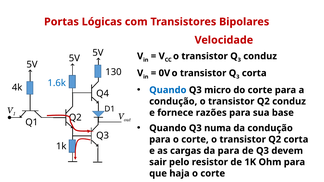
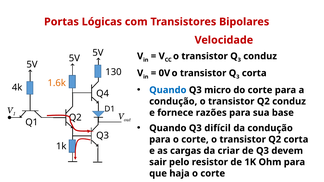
1.6k colour: blue -> orange (57, 83)
numa: numa -> difícil (218, 128)
da para: para -> criar (229, 151)
